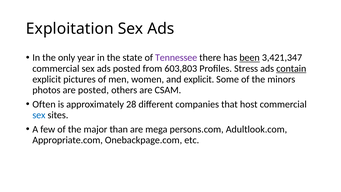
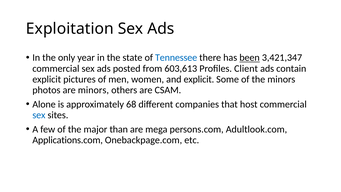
Tennessee colour: purple -> blue (176, 58)
603,803: 603,803 -> 603,613 (181, 68)
Stress: Stress -> Client (246, 68)
contain underline: present -> none (291, 68)
are posted: posted -> minors (93, 90)
Often: Often -> Alone (44, 104)
28: 28 -> 68 (131, 104)
Appropriate.com: Appropriate.com -> Applications.com (68, 140)
